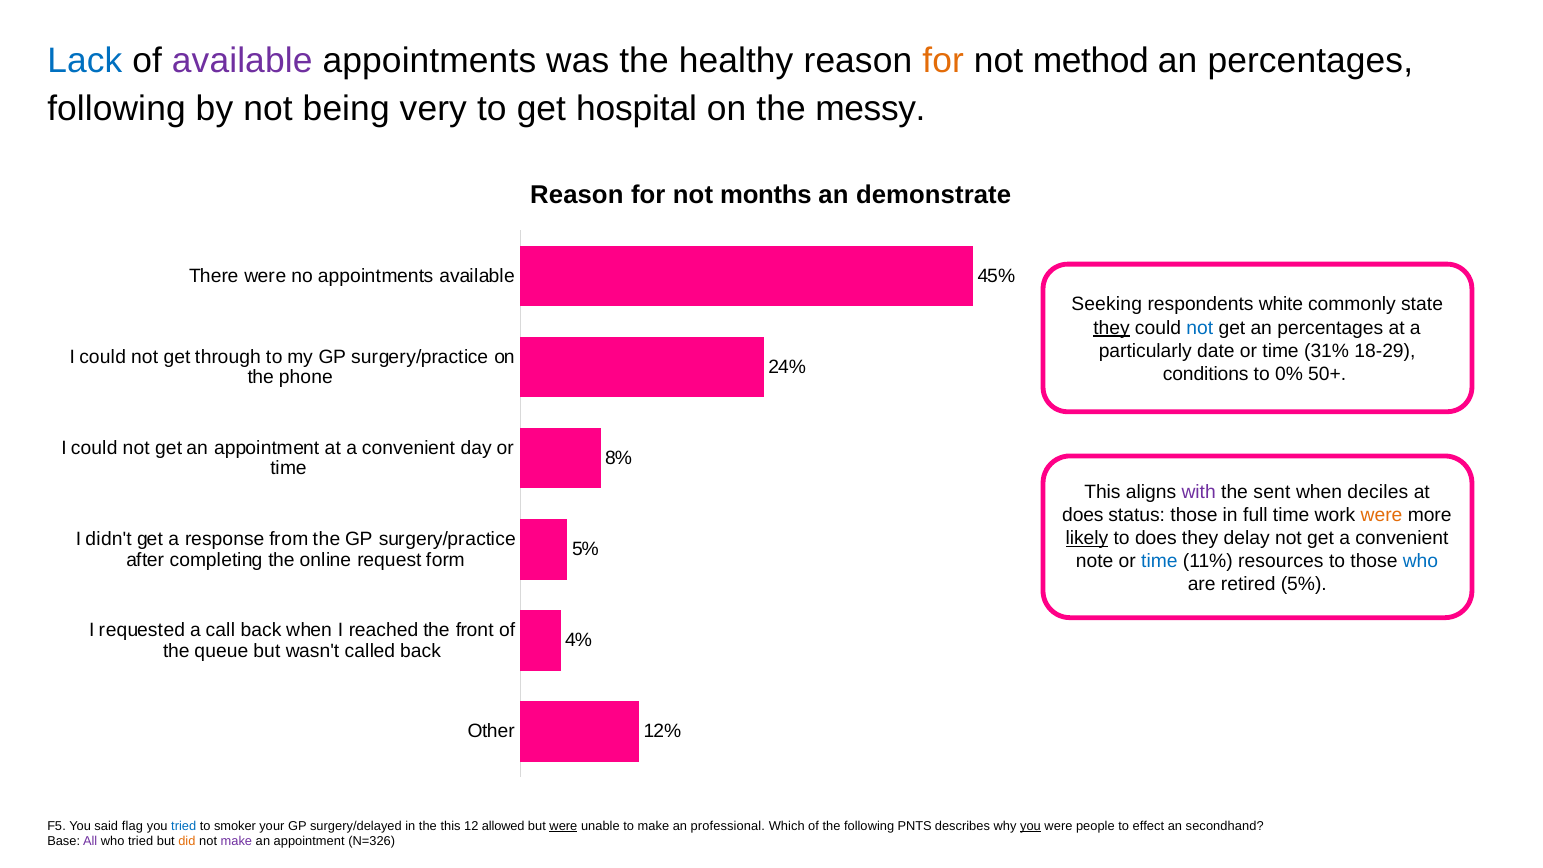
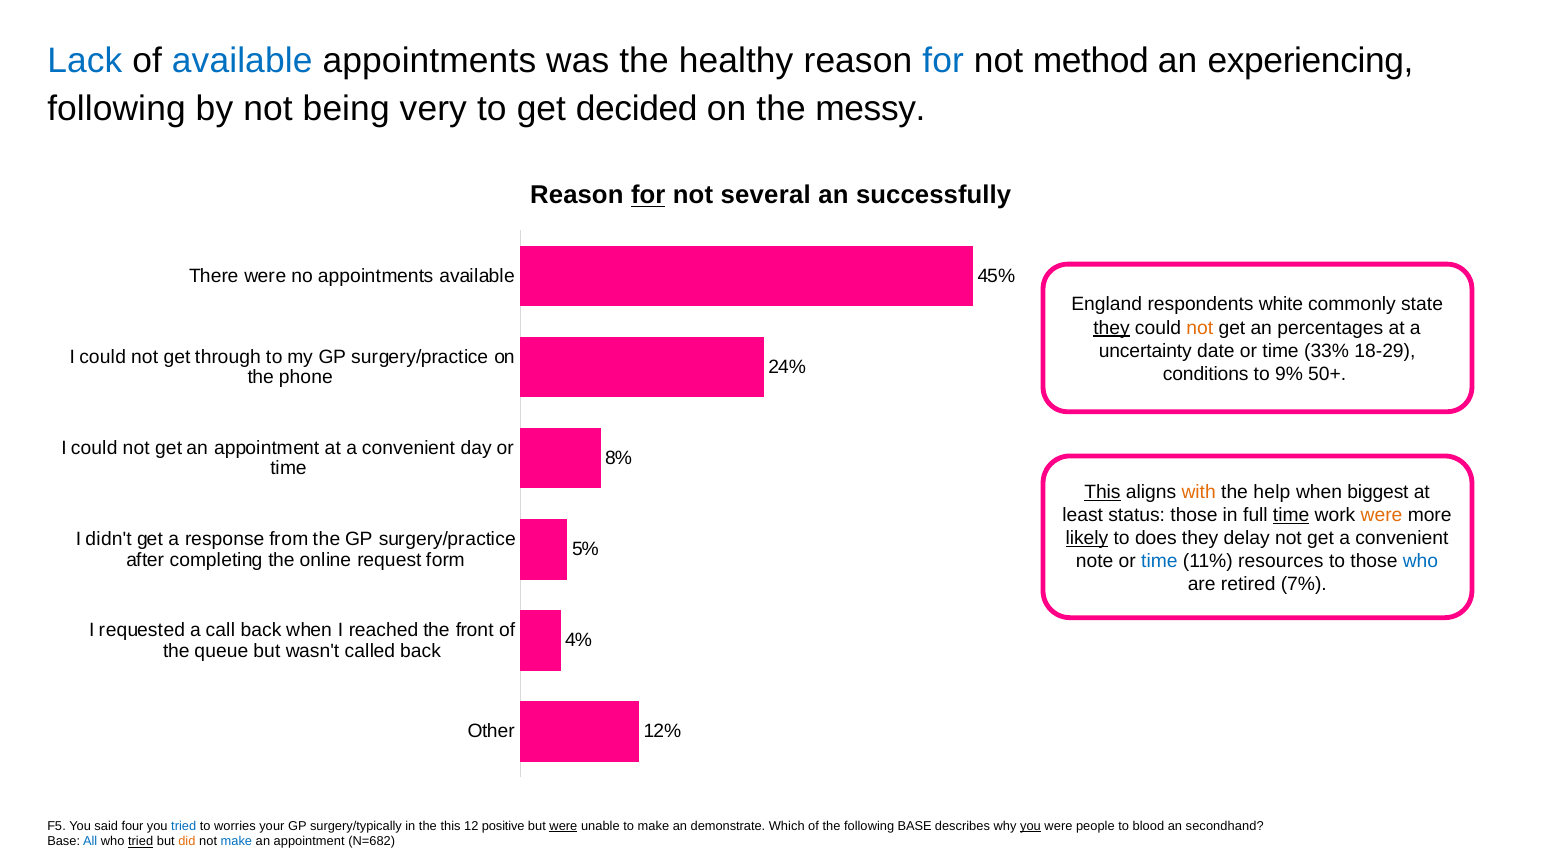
available colour: purple -> blue (242, 61)
for colour: orange -> blue (943, 61)
percentages: percentages -> experiencing (1311, 61)
hospital: hospital -> decided (637, 109)
for underline: none -> present (648, 195)
months: months -> several (766, 195)
demonstrate: demonstrate -> successfully (934, 195)
Seeking: Seeking -> England (1107, 304)
not colour: blue -> orange (1200, 328)
particularly: particularly -> uncertainty (1145, 351)
31%: 31% -> 33% (1327, 351)
0%: 0% -> 9% (1289, 374)
This underline: none -> present (1102, 492)
with colour: purple -> orange (1199, 492)
sent: sent -> help (1272, 492)
deciles: deciles -> biggest (1378, 492)
does: does -> least (1083, 515)
time underline: none -> present (1291, 515)
retired 5%: 5% -> 7% (1304, 584)
flag: flag -> four (133, 826)
smoker: smoker -> worries (235, 826)
surgery/delayed: surgery/delayed -> surgery/typically (356, 826)
allowed: allowed -> positive (503, 826)
professional: professional -> demonstrate (728, 826)
following PNTS: PNTS -> BASE (915, 826)
effect: effect -> blood (1148, 826)
All colour: purple -> blue (90, 841)
tried underline: none -> present (141, 841)
make colour: purple -> blue (236, 841)
N=326: N=326 -> N=682 (372, 841)
